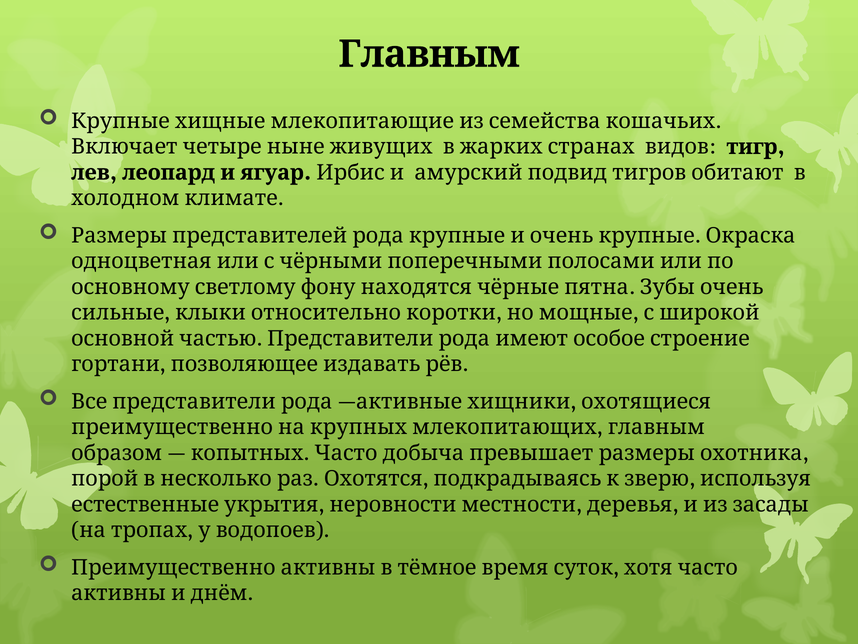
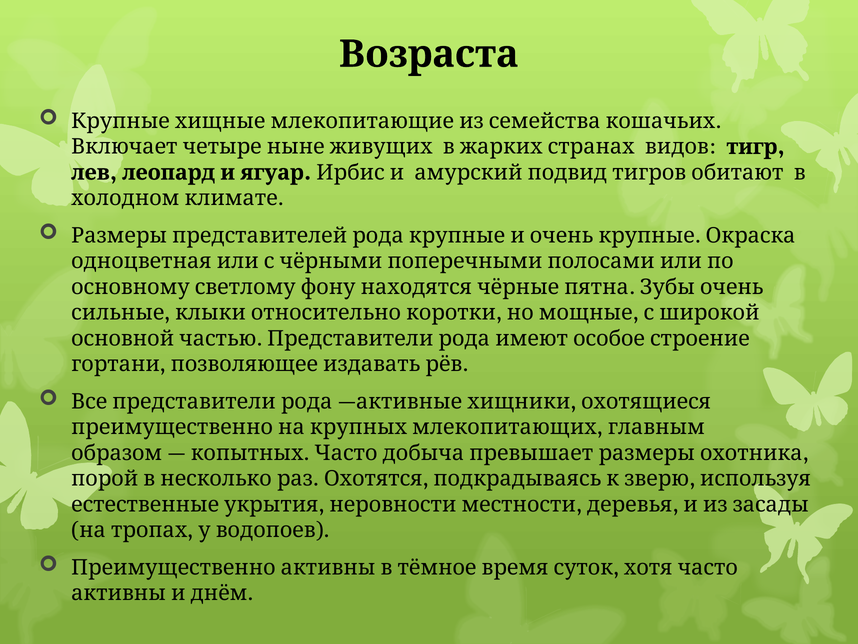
Главным: Главным -> Возраста (429, 54)
